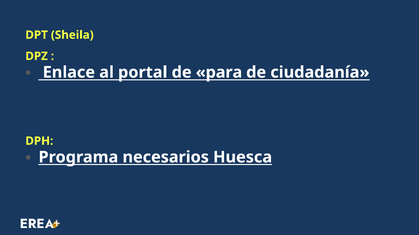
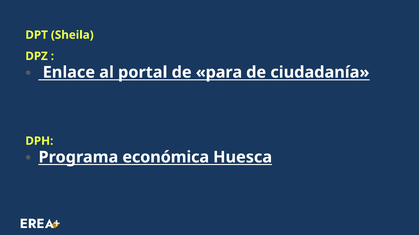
necesarios: necesarios -> económica (166, 158)
